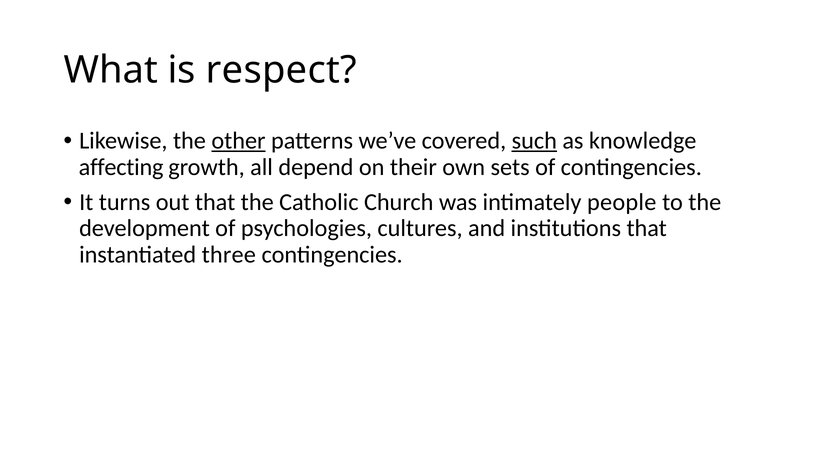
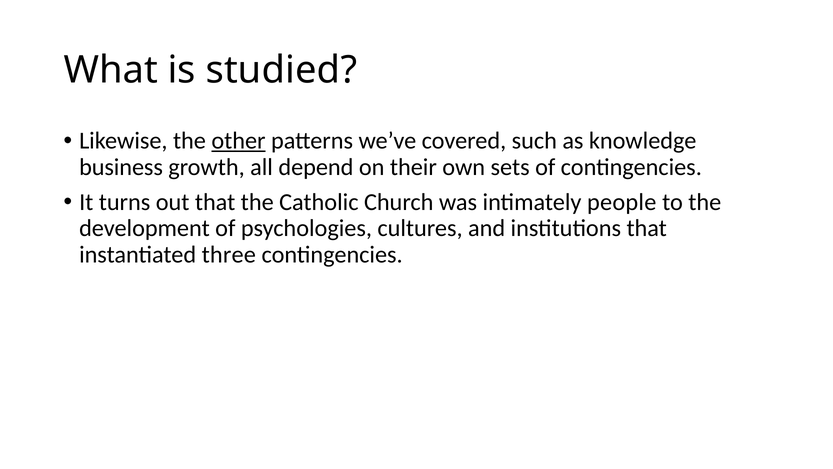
respect: respect -> studied (281, 70)
such underline: present -> none (534, 141)
affecting: affecting -> business (121, 167)
